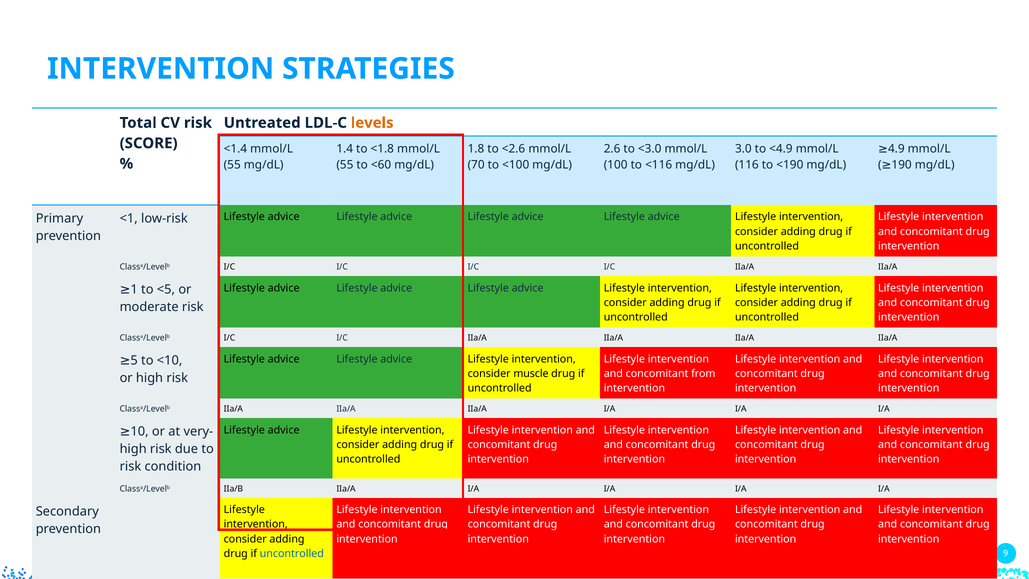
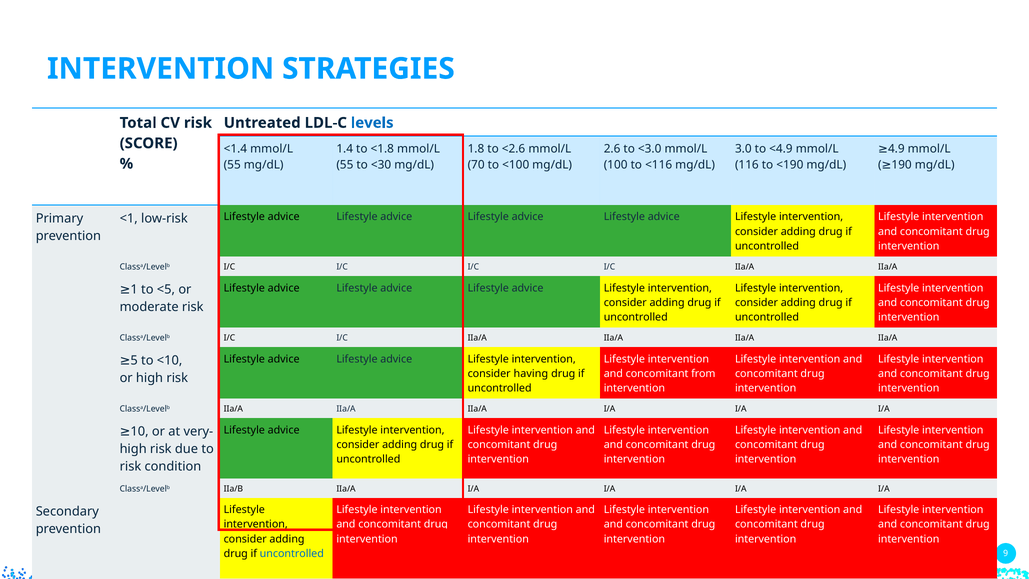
levels colour: orange -> blue (372, 123)
<60: <60 -> <30 (381, 165)
muscle: muscle -> having (531, 373)
